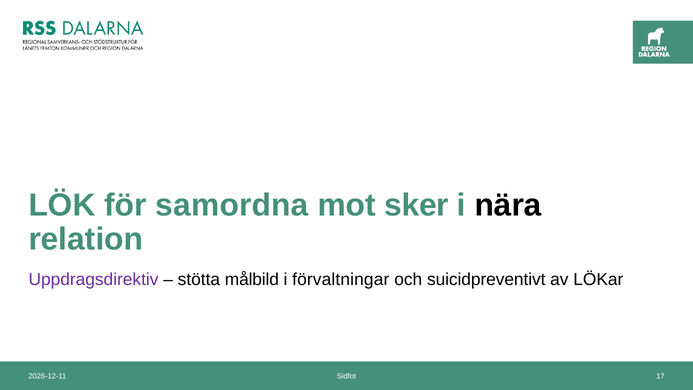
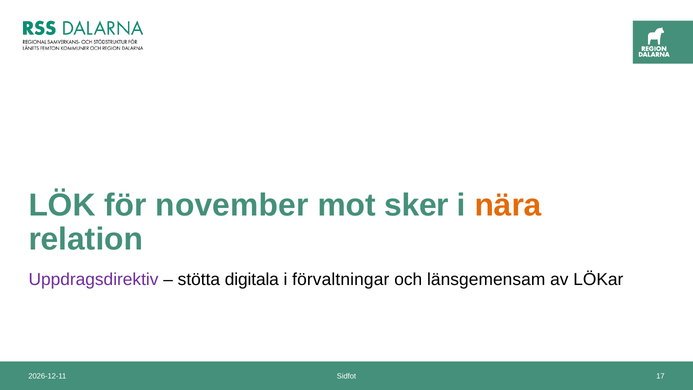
samordna: samordna -> november (232, 205)
nära colour: black -> orange (508, 205)
målbild: målbild -> digitala (252, 279)
suicidpreventivt: suicidpreventivt -> länsgemensam (486, 279)
